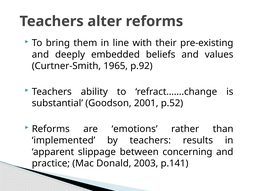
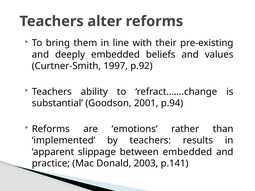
1965: 1965 -> 1997 (116, 66)
p.52: p.52 -> p.94 (172, 103)
between concerning: concerning -> embedded (187, 152)
